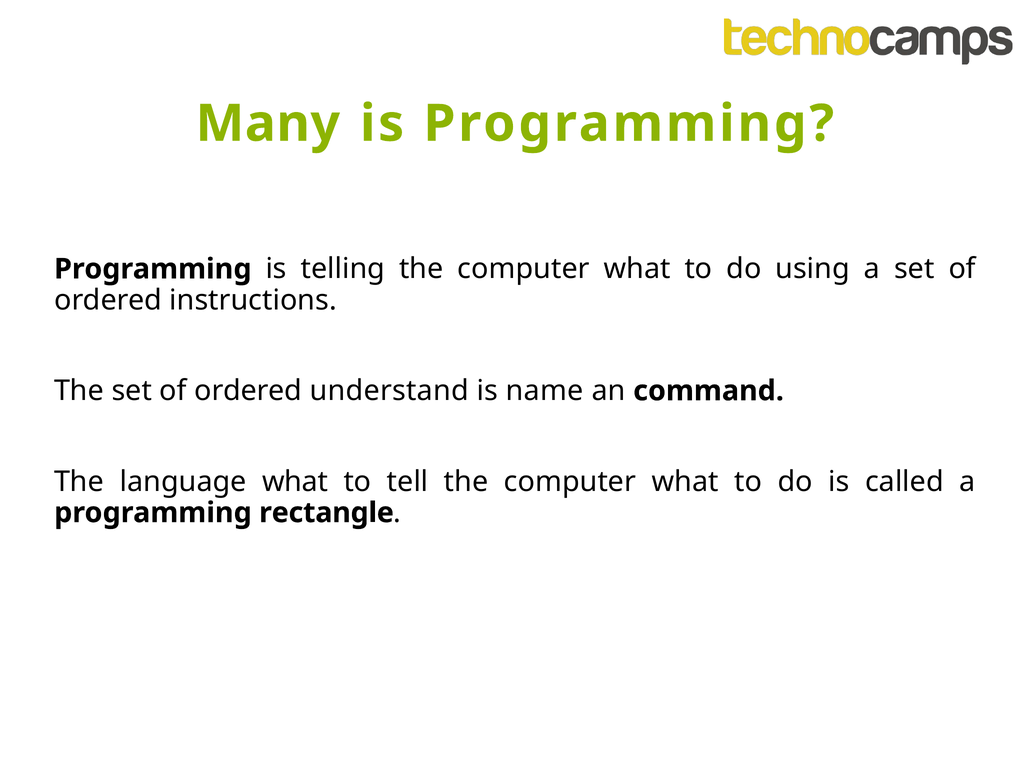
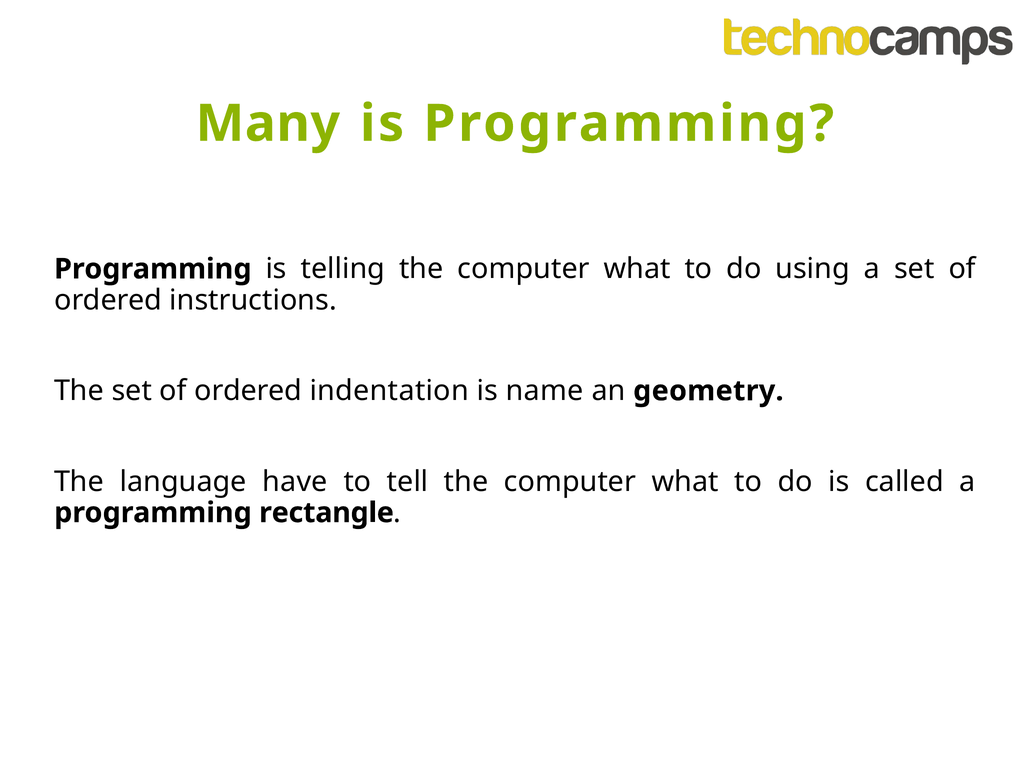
understand: understand -> indentation (389, 391)
command: command -> geometry (708, 391)
language what: what -> have (295, 482)
